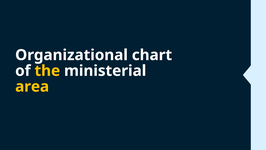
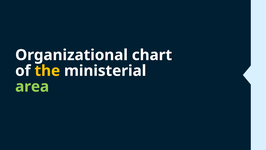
area colour: yellow -> light green (32, 86)
